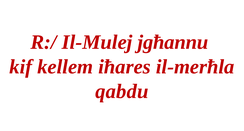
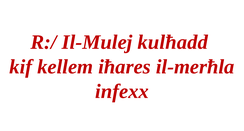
jgħannu: jgħannu -> kulħadd (173, 42)
qabdu: qabdu -> infexx (122, 92)
